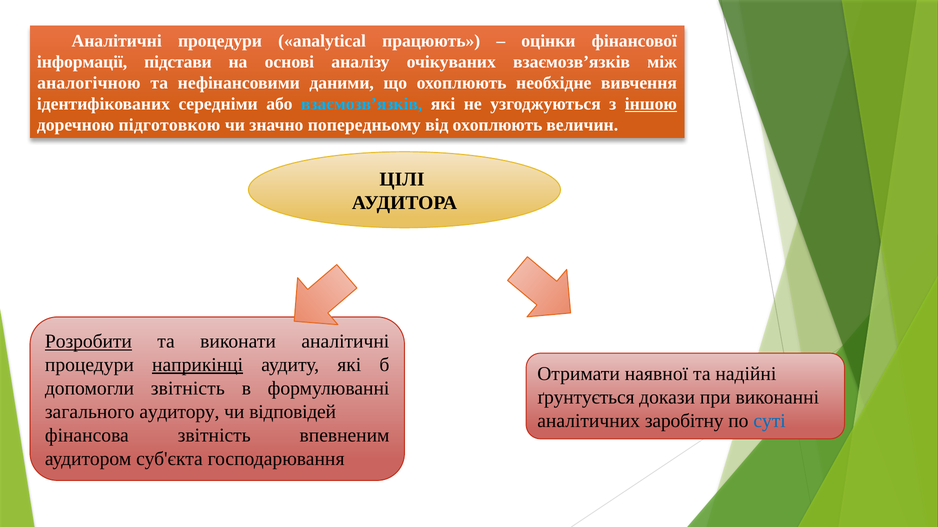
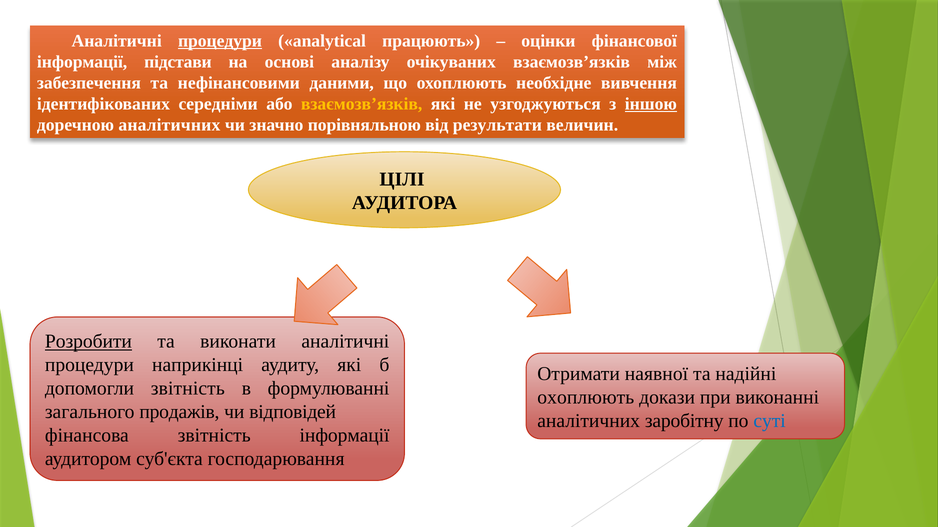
процедури underline: none -> present (220, 41)
аналогічною: аналогічною -> забезпечення (89, 83)
взаємозв’язків colour: light blue -> yellow (362, 104)
доречною підготовкою: підготовкою -> аналітичних (169, 125)
попередньому: попередньому -> порівняльною (364, 125)
від охоплюють: охоплюють -> результати (497, 125)
наприкінці underline: present -> none (198, 365)
ґрунтується: ґрунтується -> охоплюють (586, 398)
аудитору: аудитору -> продажів (179, 412)
звітність впевненим: впевненим -> інформації (345, 436)
